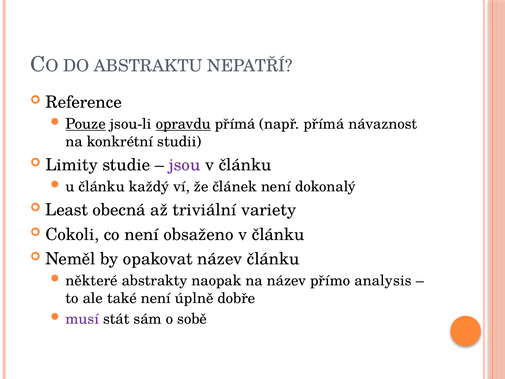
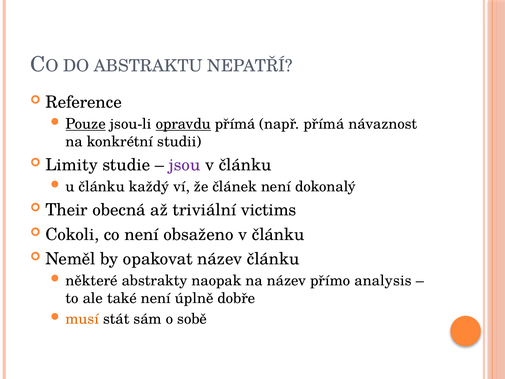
Least: Least -> Their (67, 210)
variety: variety -> victims (269, 210)
musí colour: purple -> orange (82, 319)
